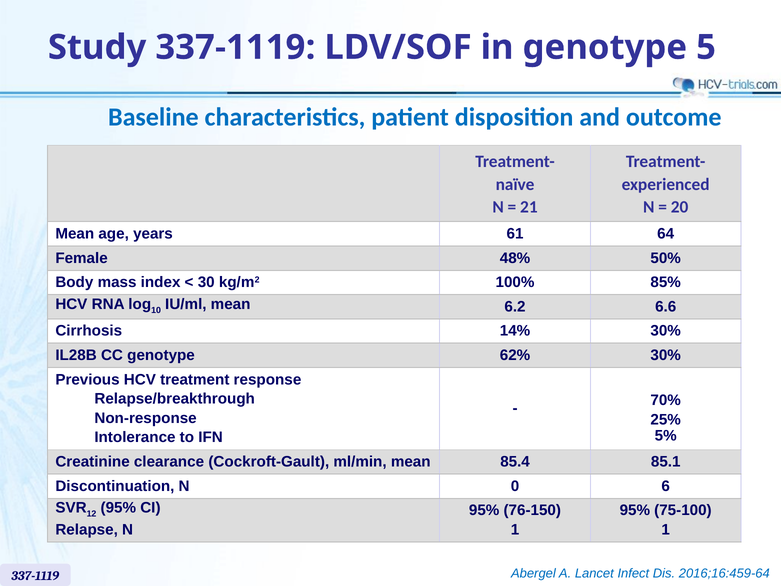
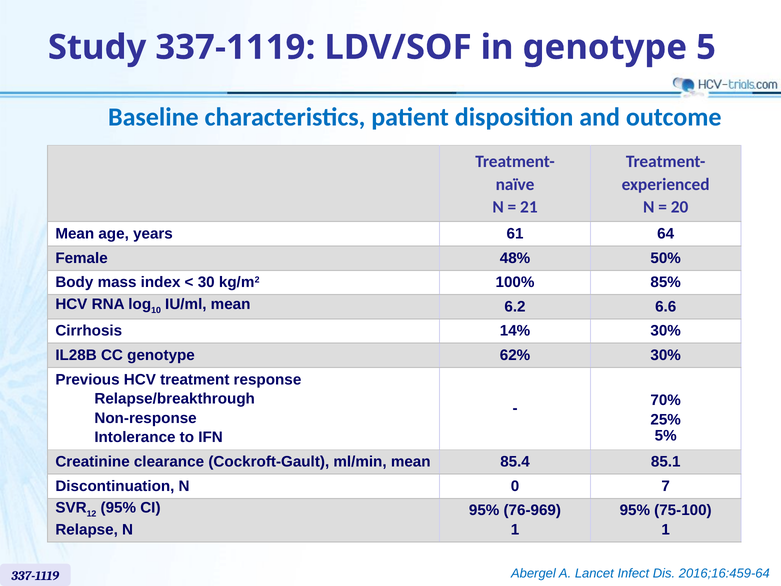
6: 6 -> 7 (666, 486)
76-150: 76-150 -> 76-969 (532, 510)
